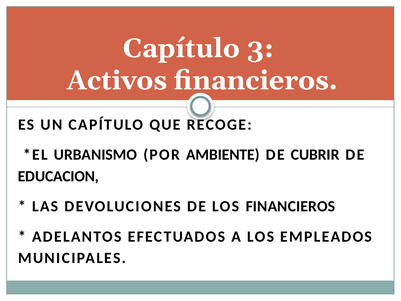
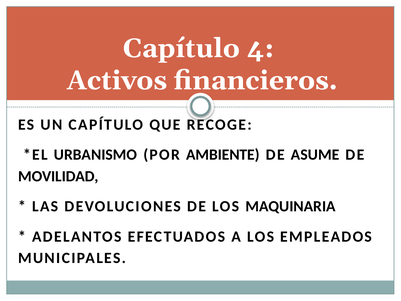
3: 3 -> 4 (260, 48)
CUBRIR: CUBRIR -> ASUME (315, 155)
EDUCACION: EDUCACION -> MOVILIDAD (58, 176)
LOS FINANCIEROS: FINANCIEROS -> MAQUINARIA (291, 206)
